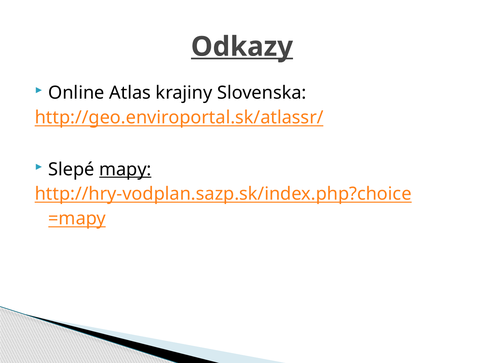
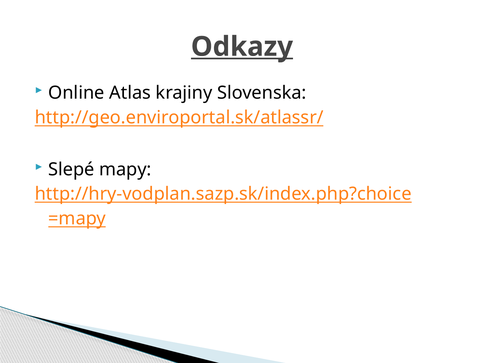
mapy underline: present -> none (125, 169)
